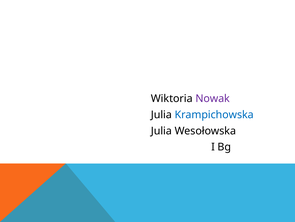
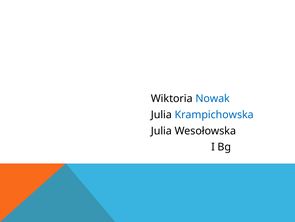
Nowak colour: purple -> blue (213, 98)
